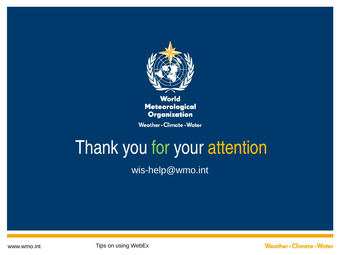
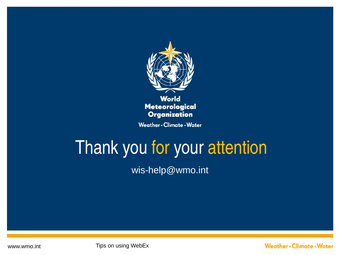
for colour: light green -> yellow (161, 148)
